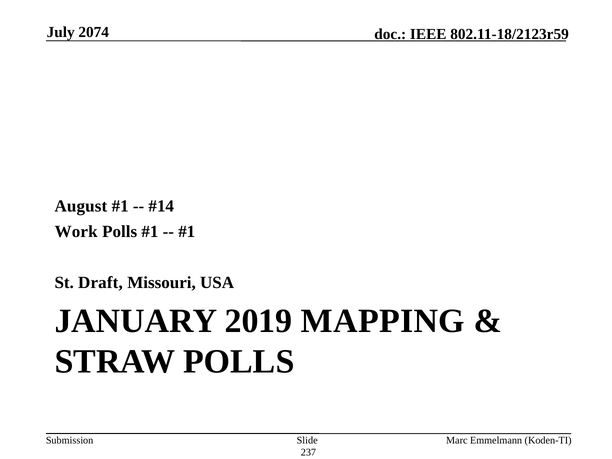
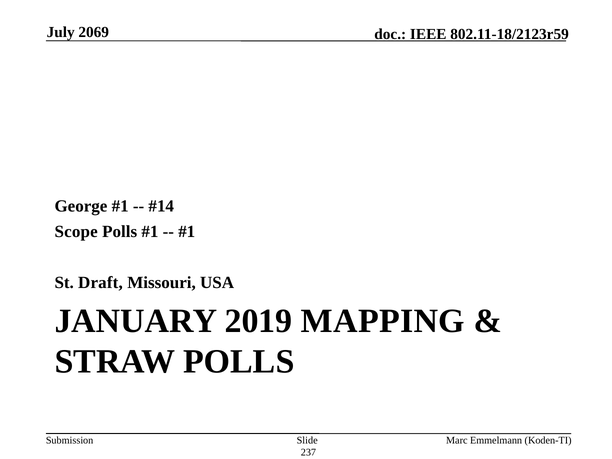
2074: 2074 -> 2069 (94, 32)
August: August -> George (81, 206)
Work: Work -> Scope (76, 232)
